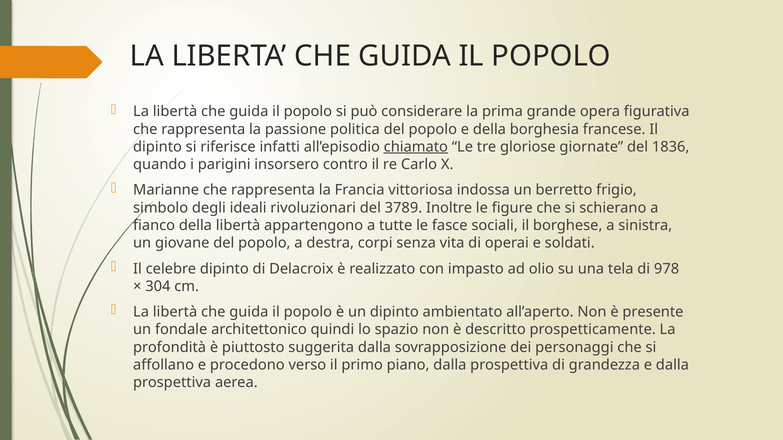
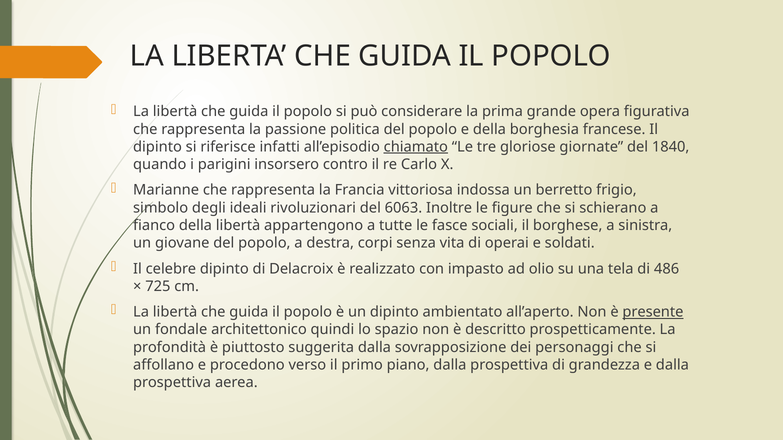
1836: 1836 -> 1840 (671, 147)
3789: 3789 -> 6063 (403, 208)
978: 978 -> 486 (667, 269)
304: 304 -> 725 (158, 287)
presente underline: none -> present (653, 312)
